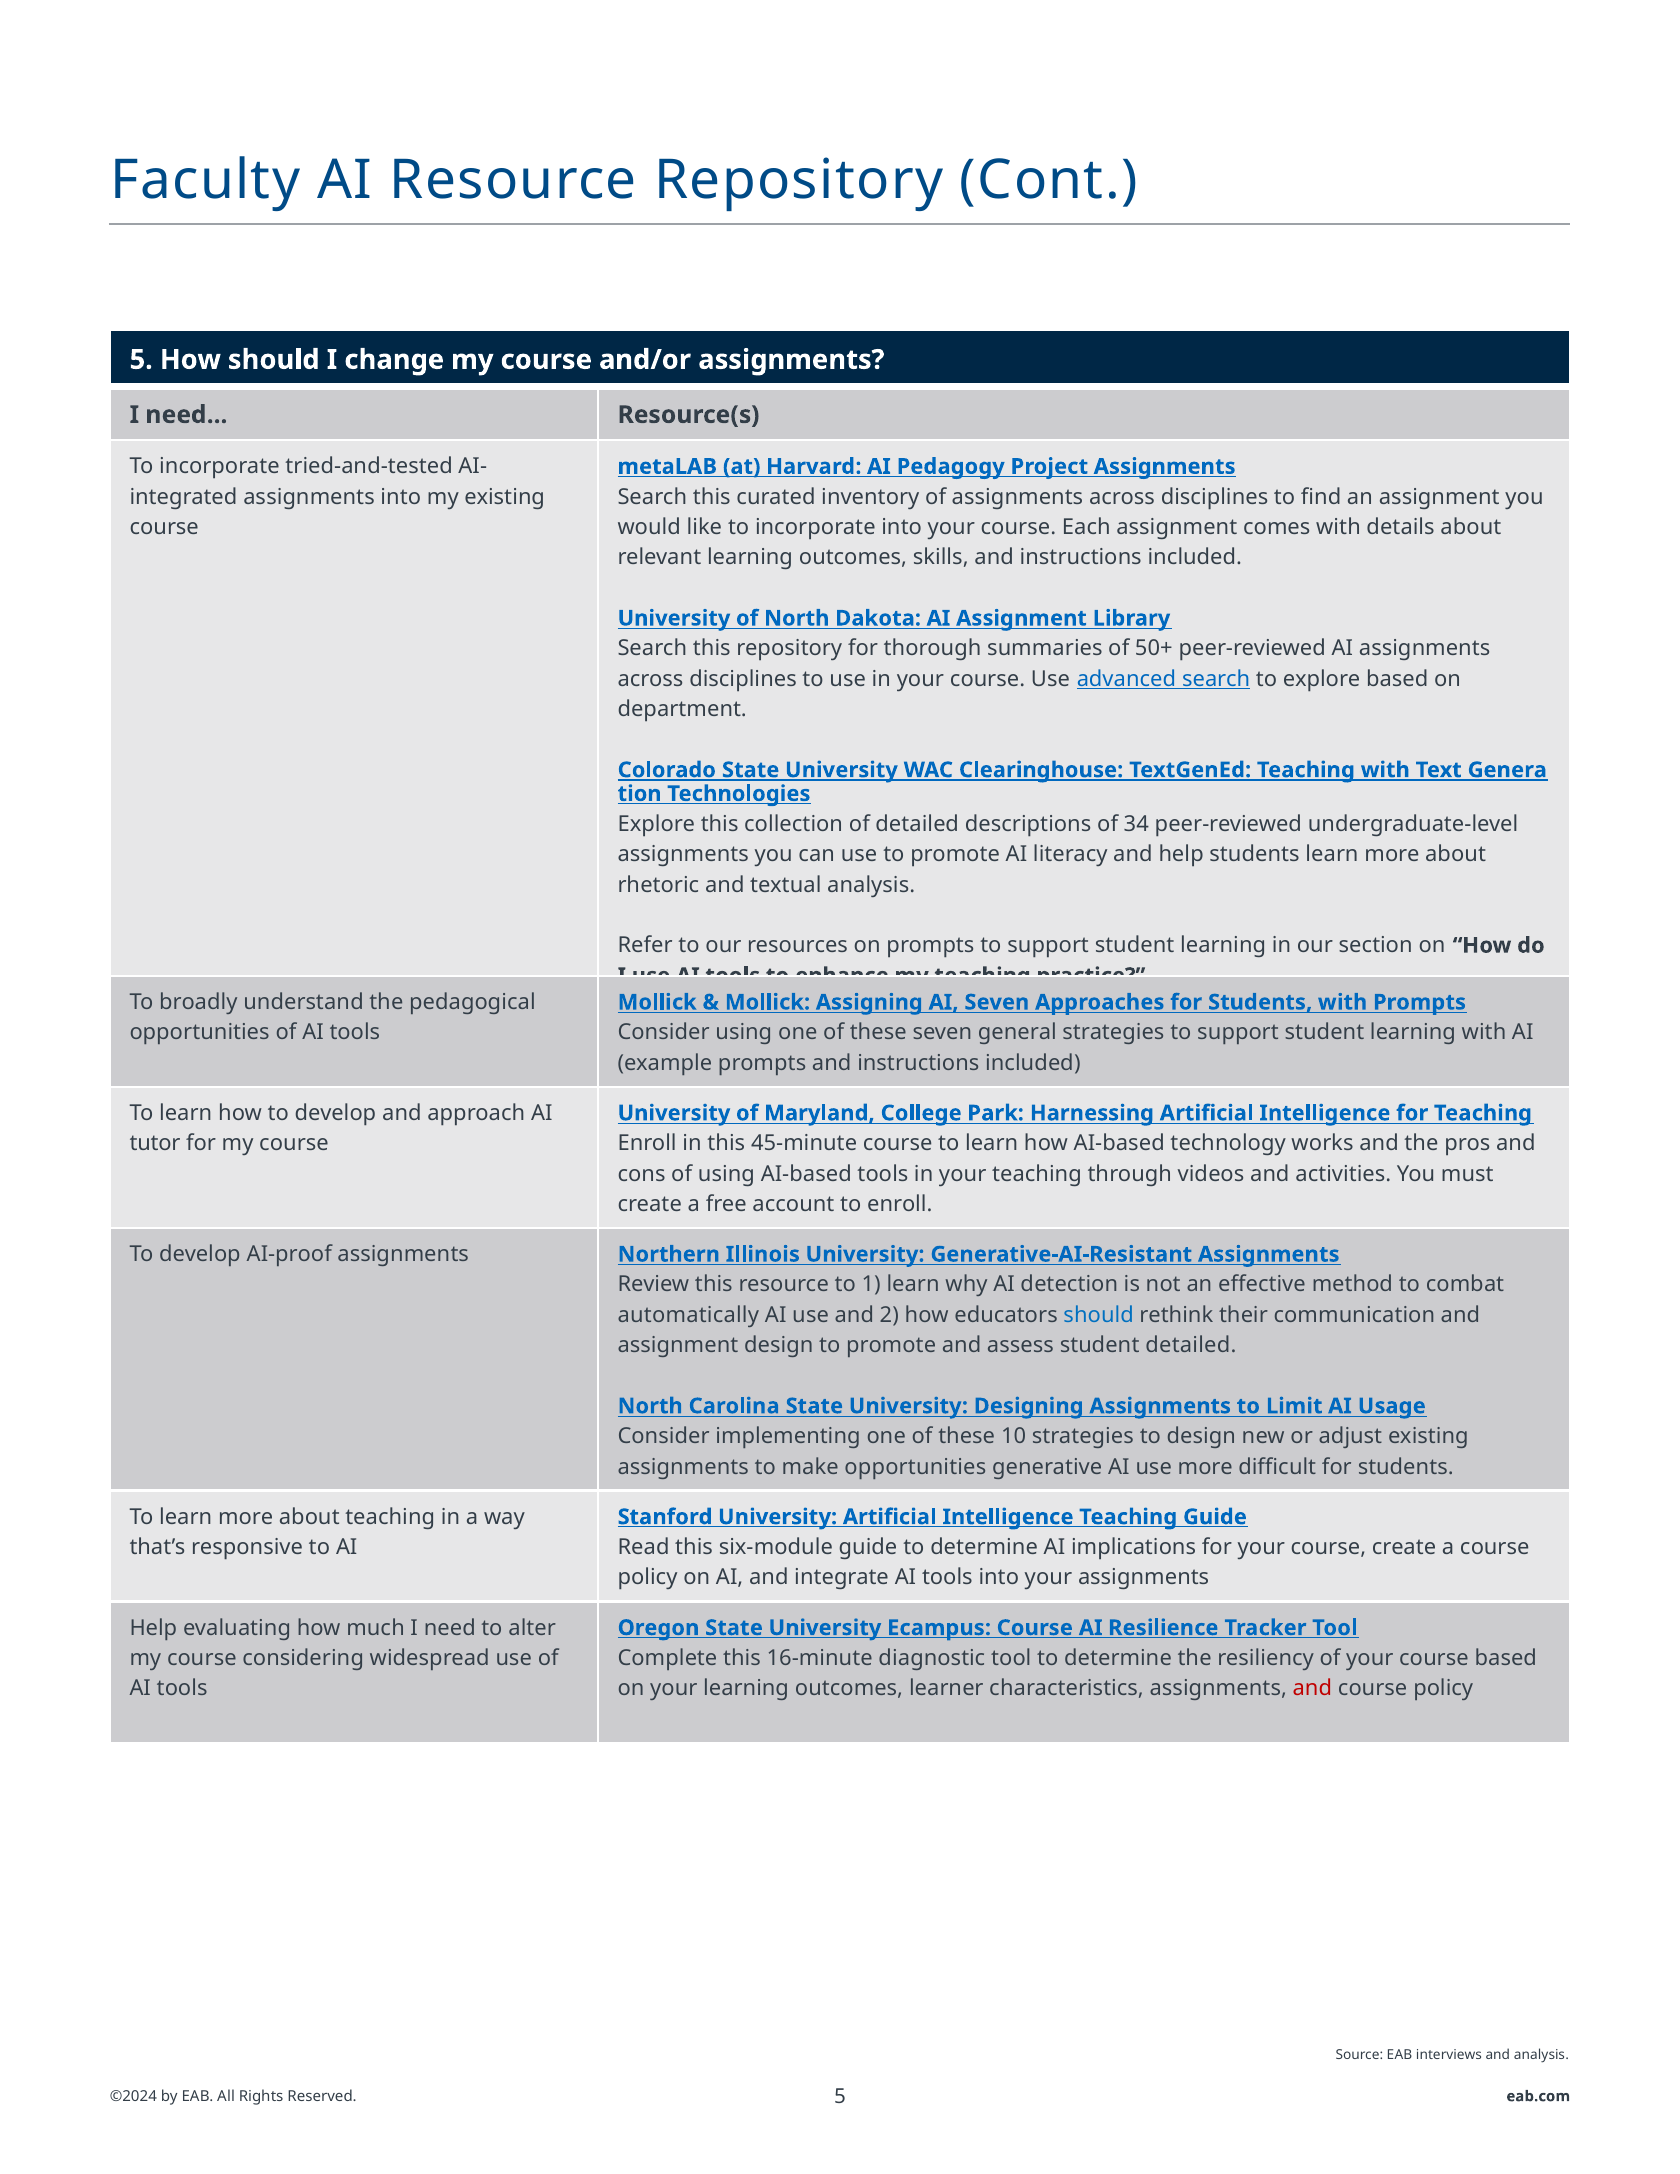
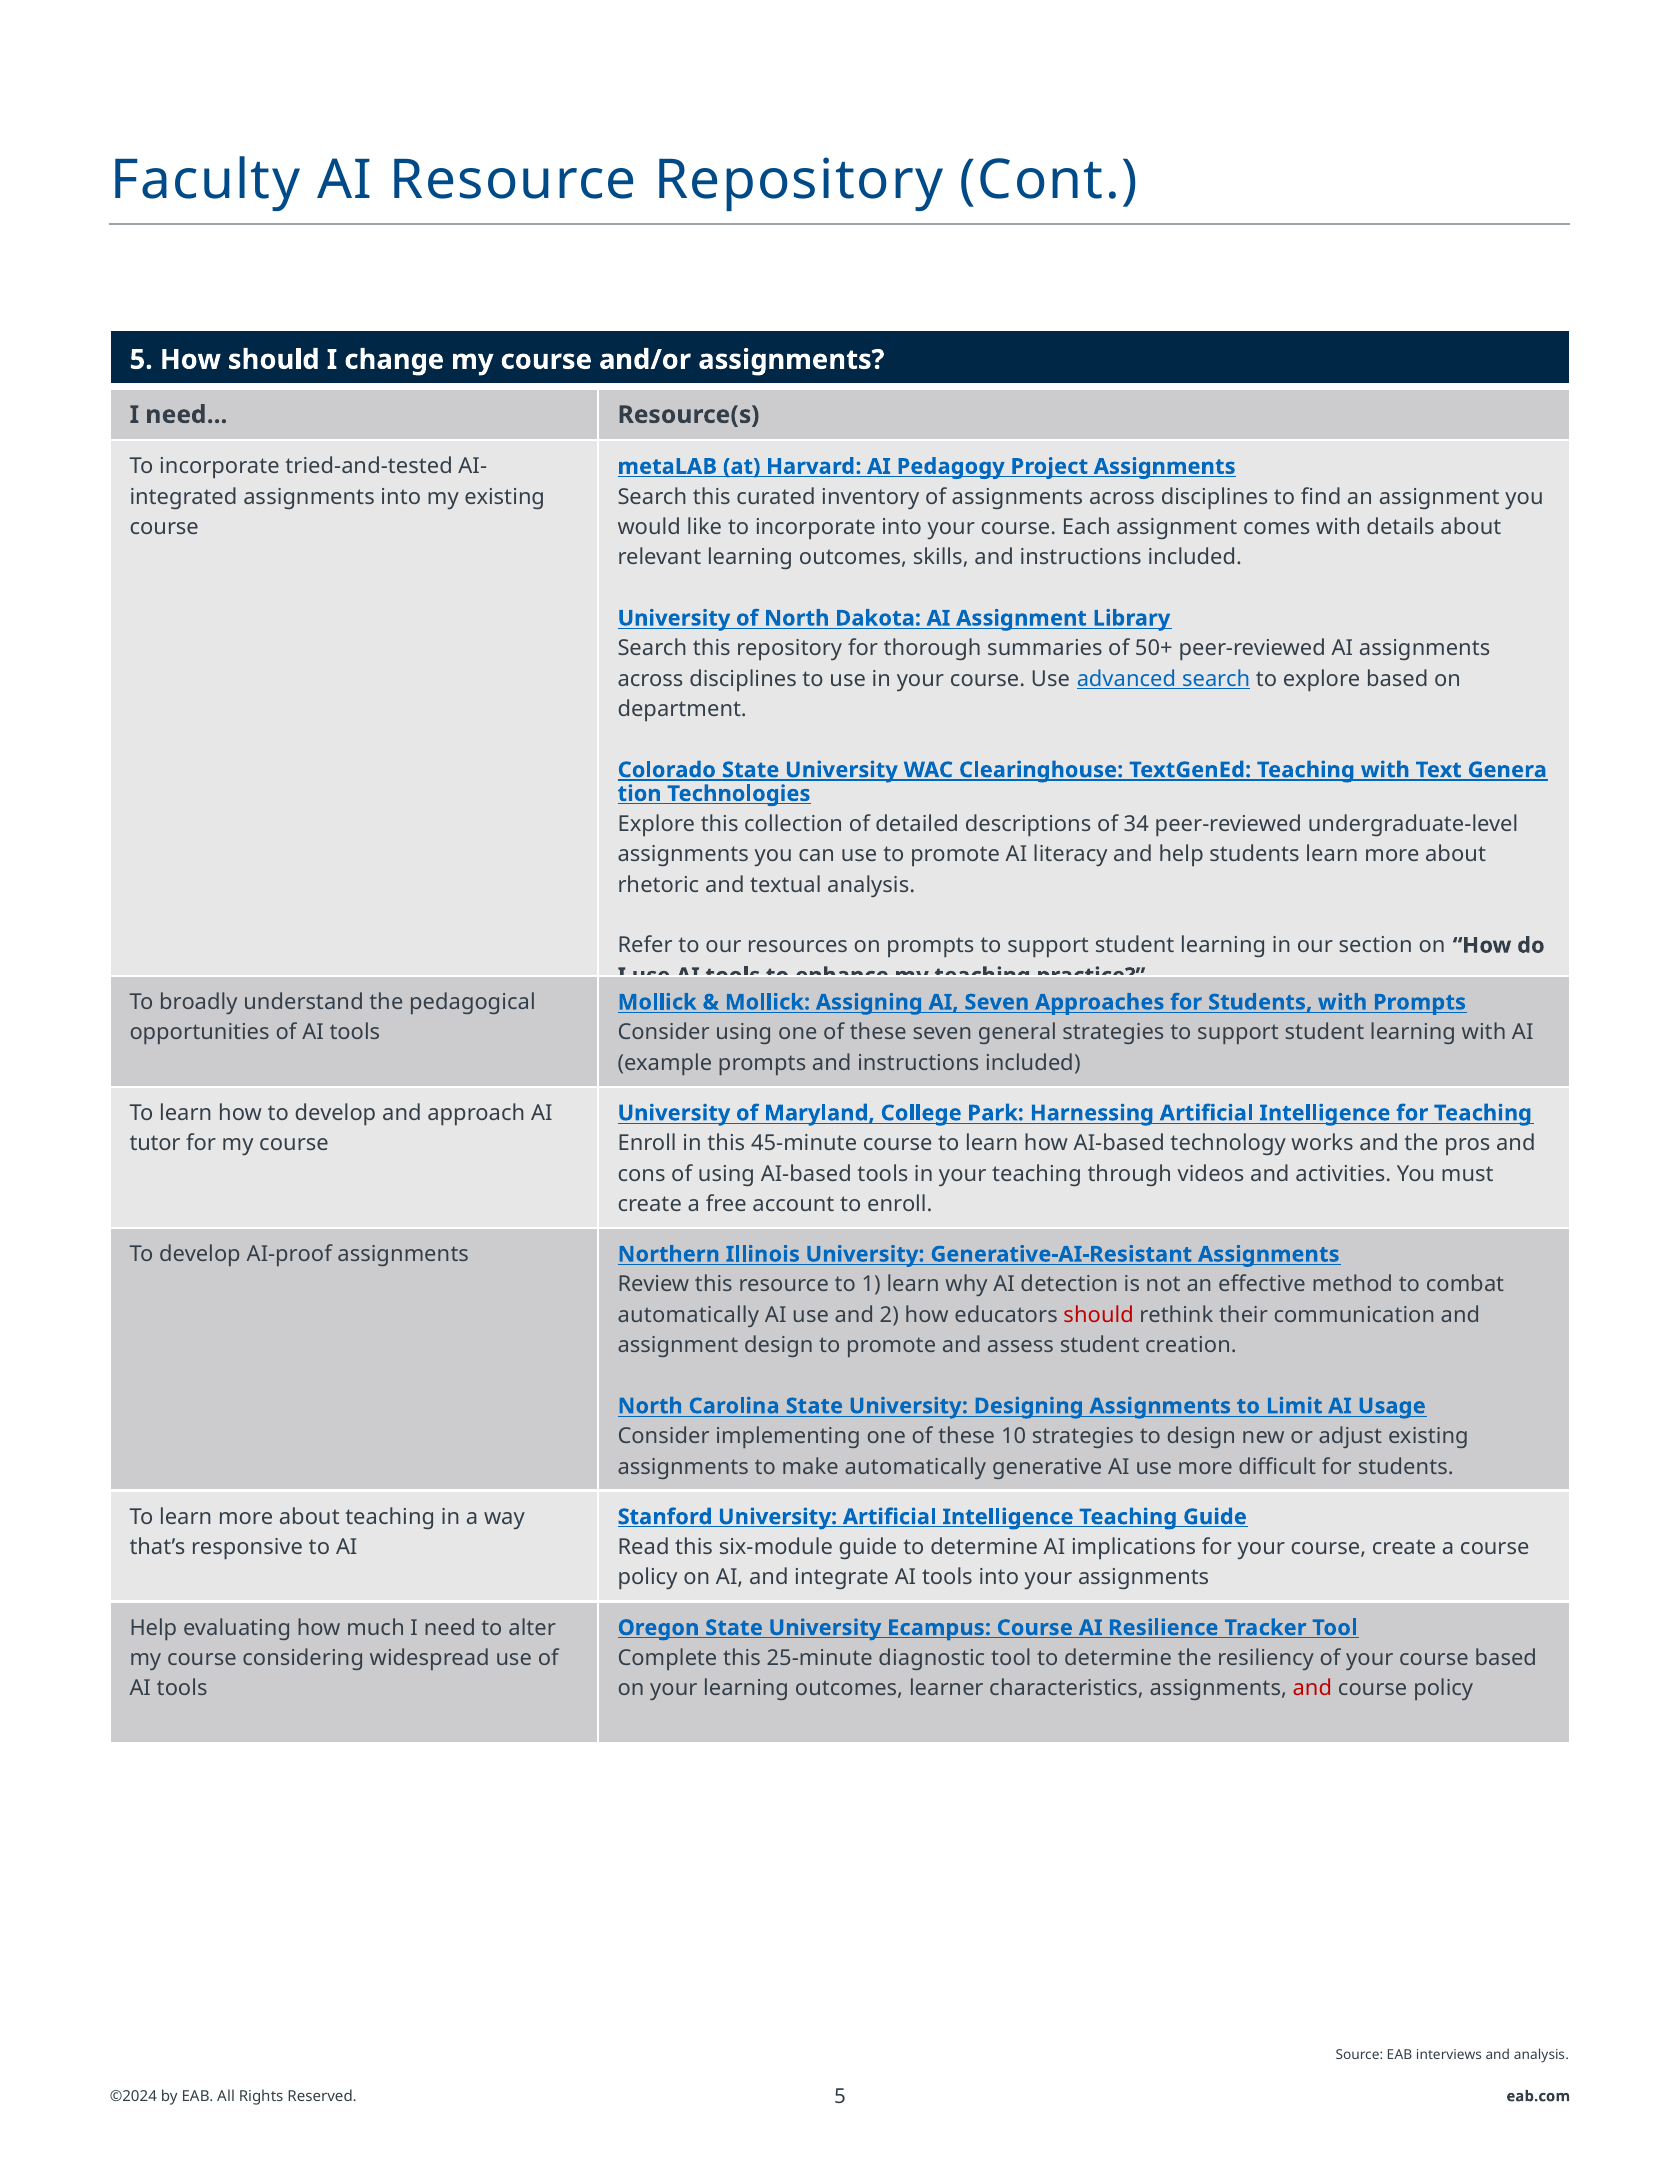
should colour: blue -> red (1099, 1315)
student detailed: detailed -> creation (1191, 1345)
make opportunities: opportunities -> automatically (915, 1467)
16-minute: 16-minute -> 25-minute (820, 1658)
